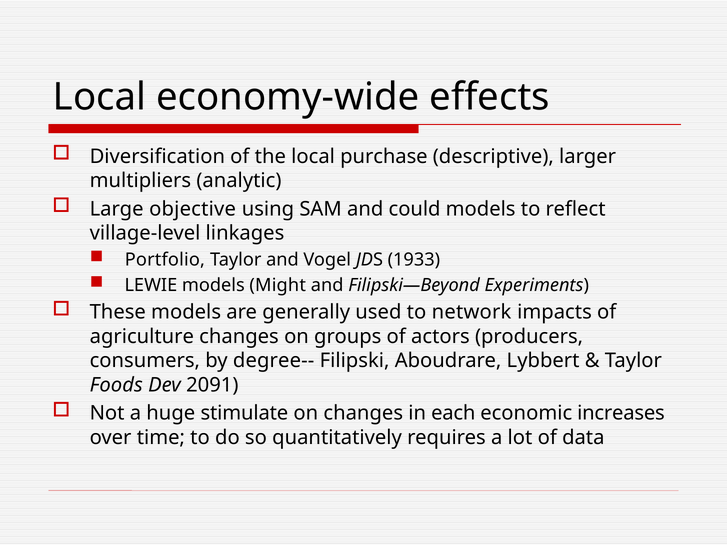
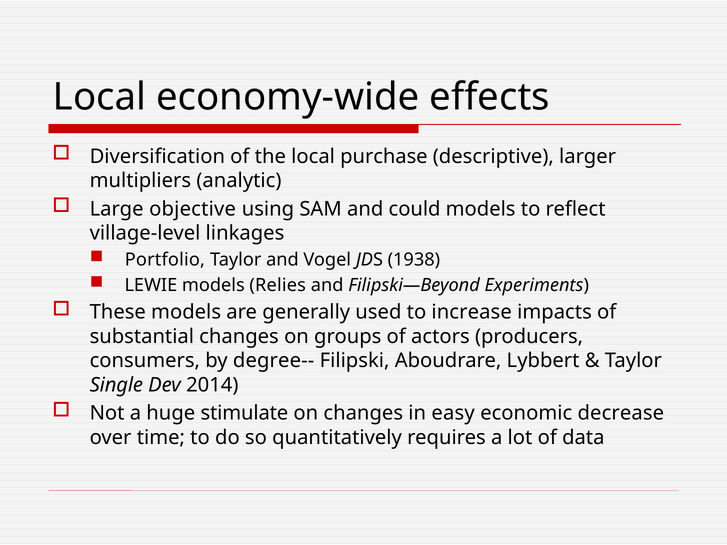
1933: 1933 -> 1938 (414, 260)
Might: Might -> Relies (278, 285)
network: network -> increase (472, 312)
agriculture: agriculture -> substantial (142, 337)
Foods: Foods -> Single (116, 385)
2091: 2091 -> 2014 (212, 385)
each: each -> easy (453, 413)
increases: increases -> decrease (621, 413)
